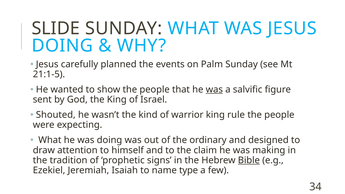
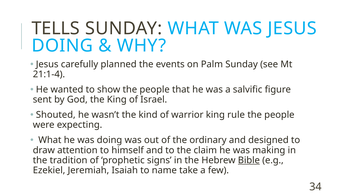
SLIDE: SLIDE -> TELLS (56, 28)
21:1-5: 21:1-5 -> 21:1-4 (49, 74)
was underline: present -> none (214, 90)
type: type -> take (189, 170)
